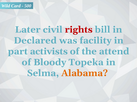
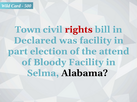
Later: Later -> Town (28, 30)
activists: activists -> election (49, 52)
Bloody Topeka: Topeka -> Facility (86, 63)
Alabama colour: orange -> black (85, 74)
